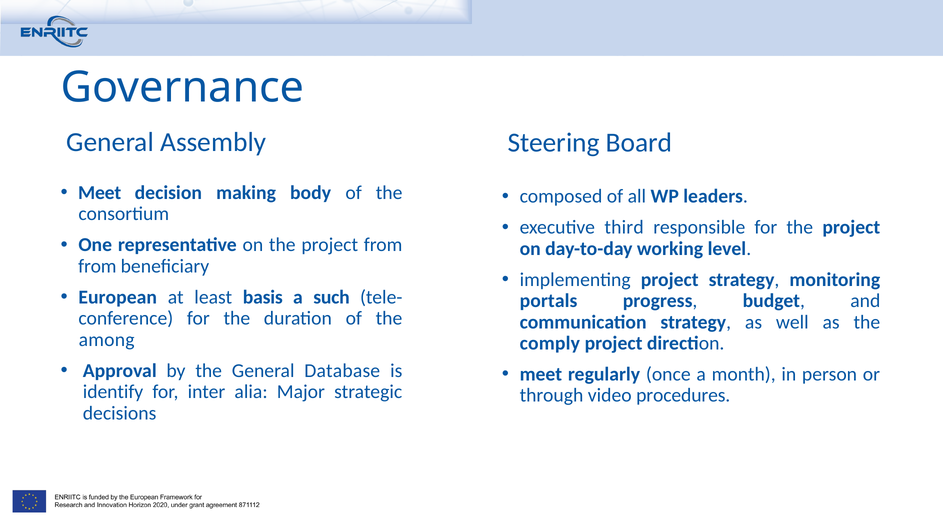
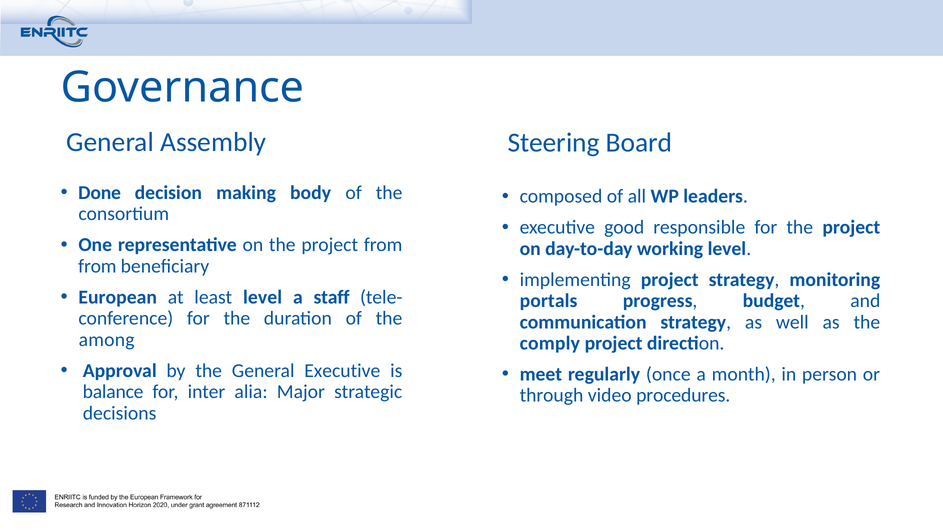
Meet: Meet -> Done (100, 193)
third: third -> good (624, 228)
least basis: basis -> level (263, 297)
such: such -> staff (332, 297)
General Database: Database -> Executive (342, 371)
identify: identify -> balance (113, 392)
